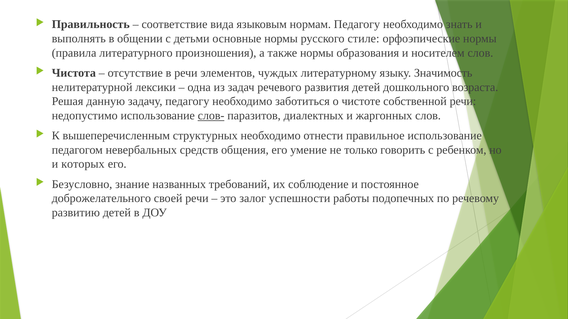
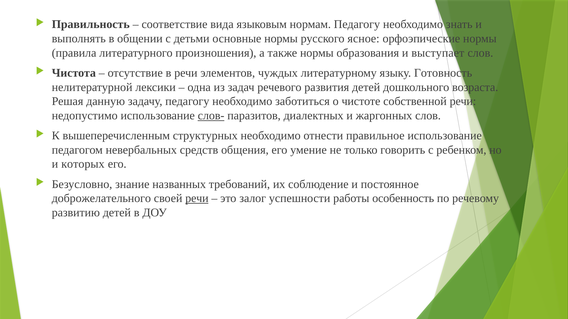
стиле: стиле -> ясное (363, 39)
носителем: носителем -> выступает (438, 53)
Значимость: Значимость -> Готовность (443, 73)
речи underline: none -> present (197, 199)
подопечных: подопечных -> особенность (403, 199)
